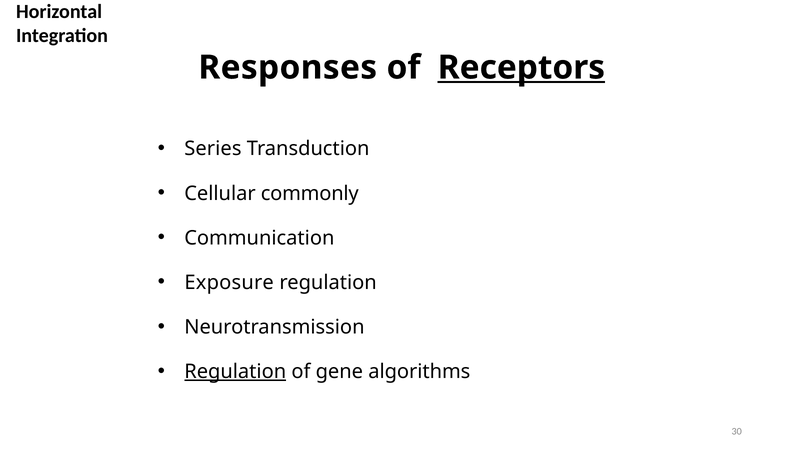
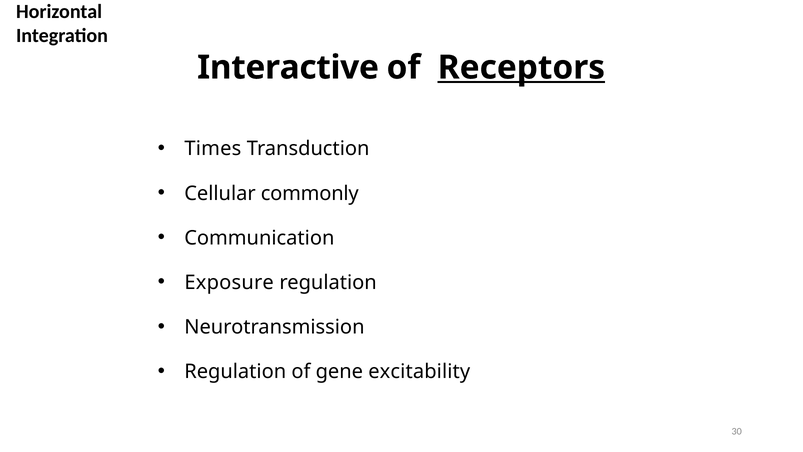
Responses: Responses -> Interactive (288, 67)
Series: Series -> Times (213, 149)
Regulation underline: present -> none (235, 371)
algorithms: algorithms -> excitability (419, 371)
